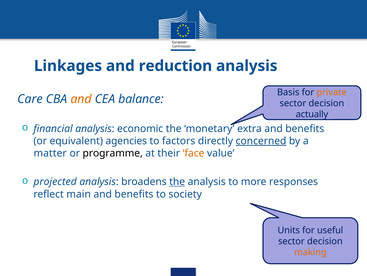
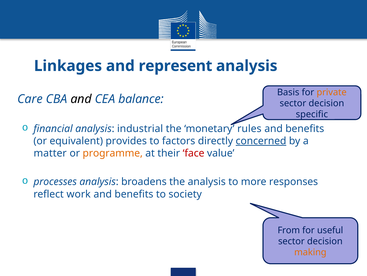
reduction: reduction -> represent (175, 66)
and colour: orange -> black (81, 99)
actually: actually -> specific (312, 114)
economic: economic -> industrial (140, 128)
extra: extra -> rules (249, 128)
agencies: agencies -> provides (126, 141)
programme colour: black -> orange (113, 153)
face colour: orange -> red (194, 153)
projected: projected -> processes (55, 181)
the underline: present -> none (177, 181)
main: main -> work (79, 194)
Units: Units -> From (289, 230)
